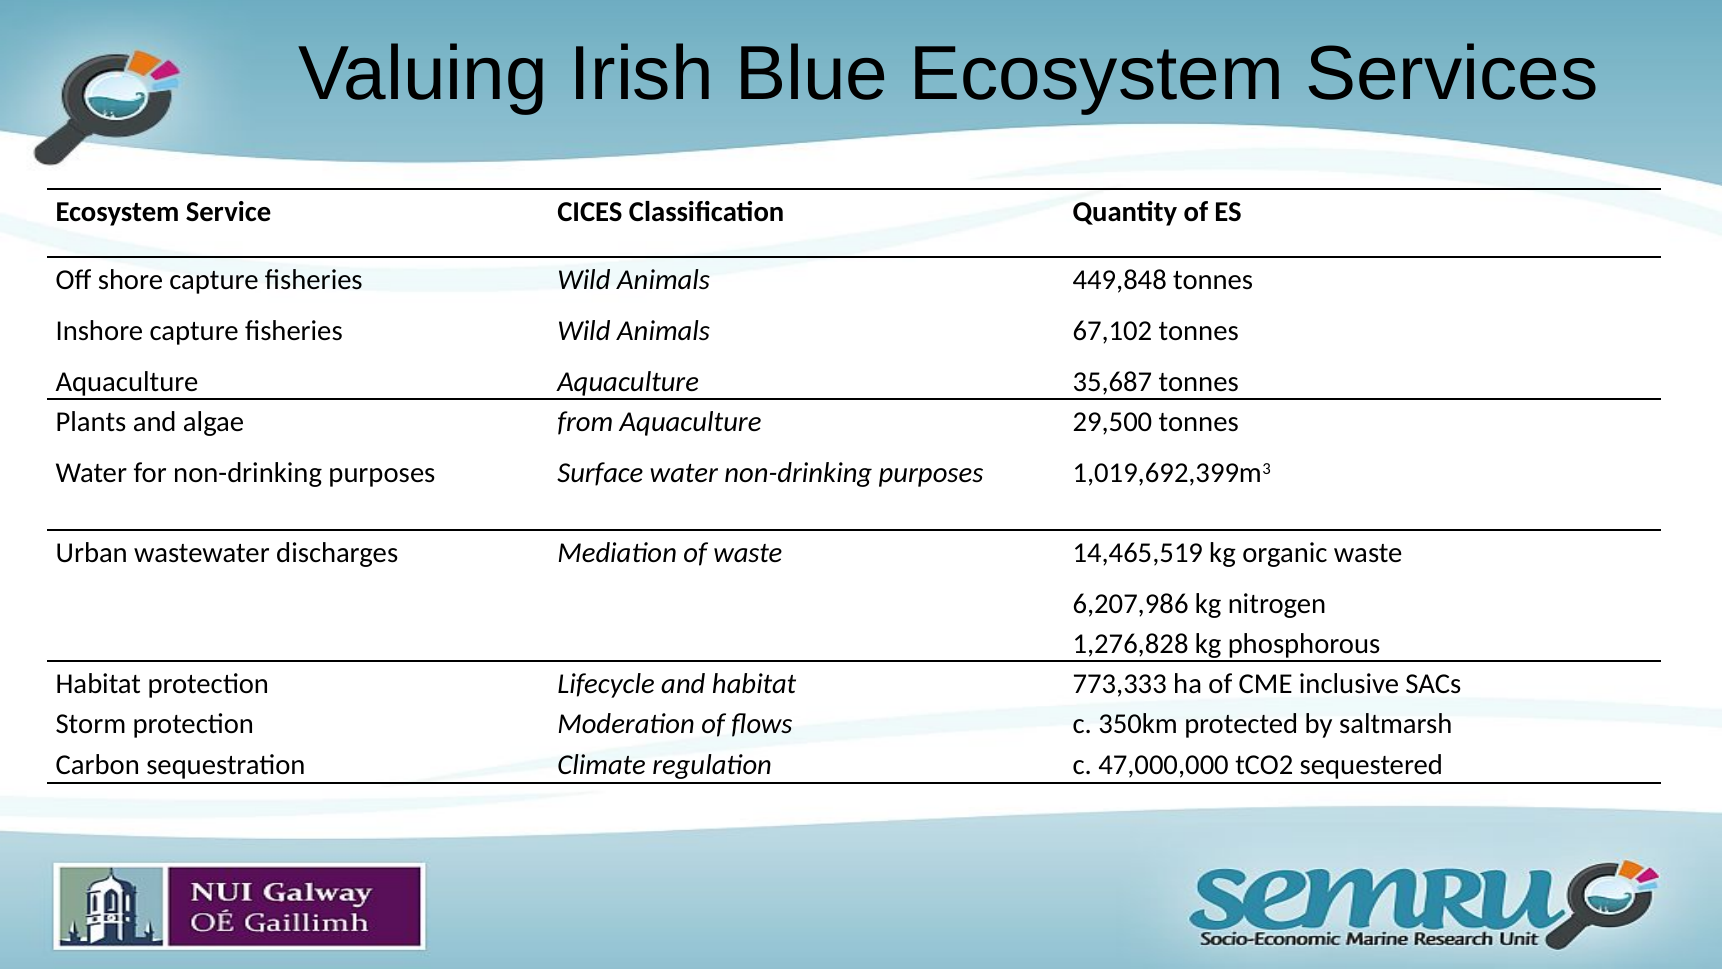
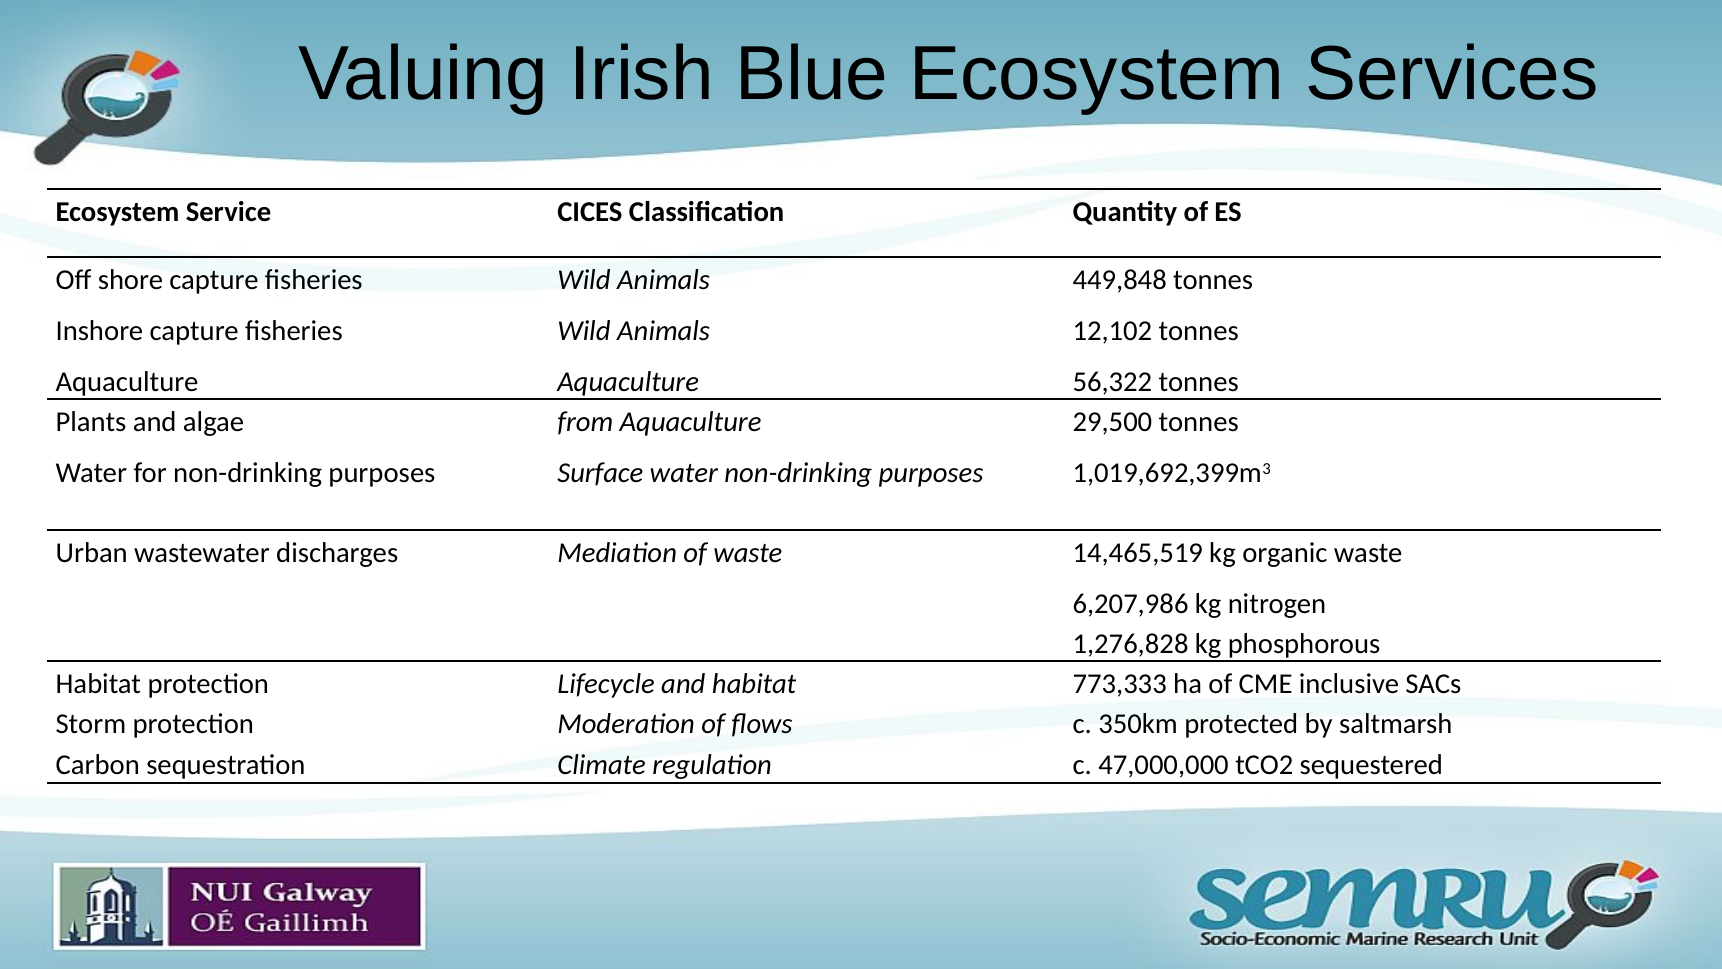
67,102: 67,102 -> 12,102 (1112, 331)
35,687: 35,687 -> 56,322 (1112, 382)
